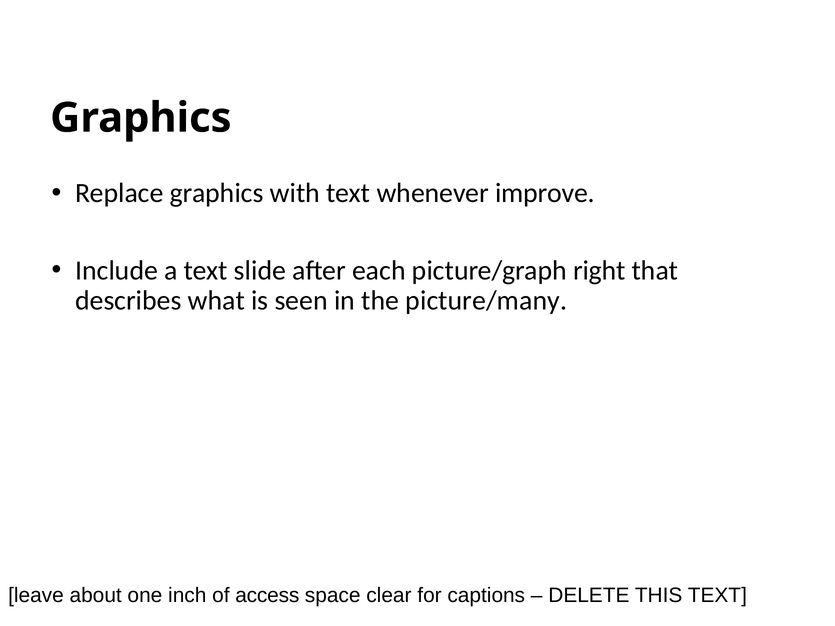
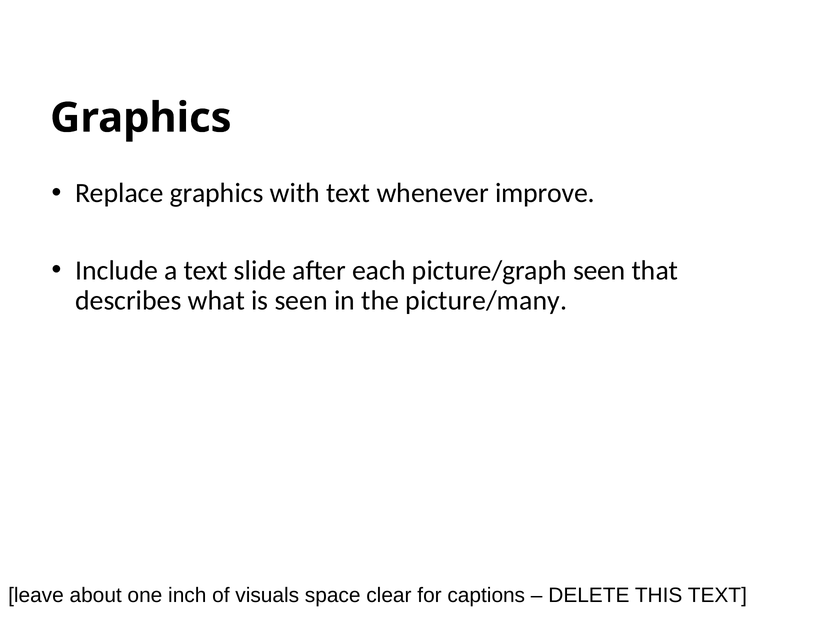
picture/graph right: right -> seen (599, 271)
access: access -> visuals (267, 596)
